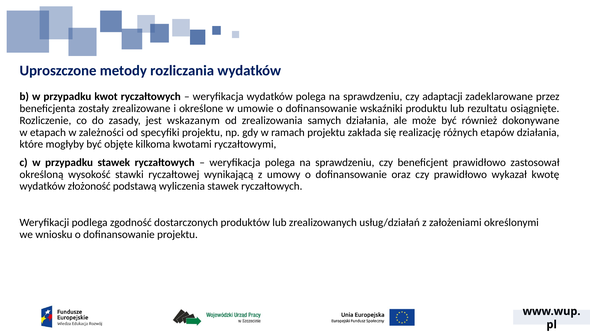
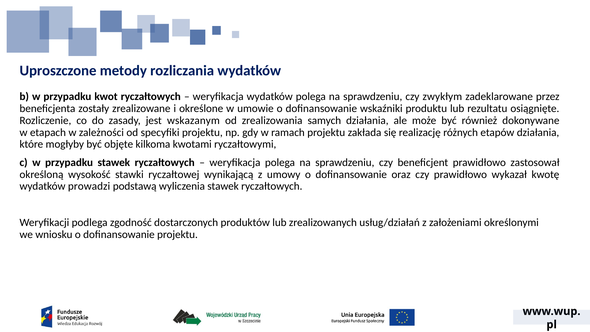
adaptacji: adaptacji -> zwykłym (442, 96)
złożoność: złożoność -> prowadzi (89, 186)
